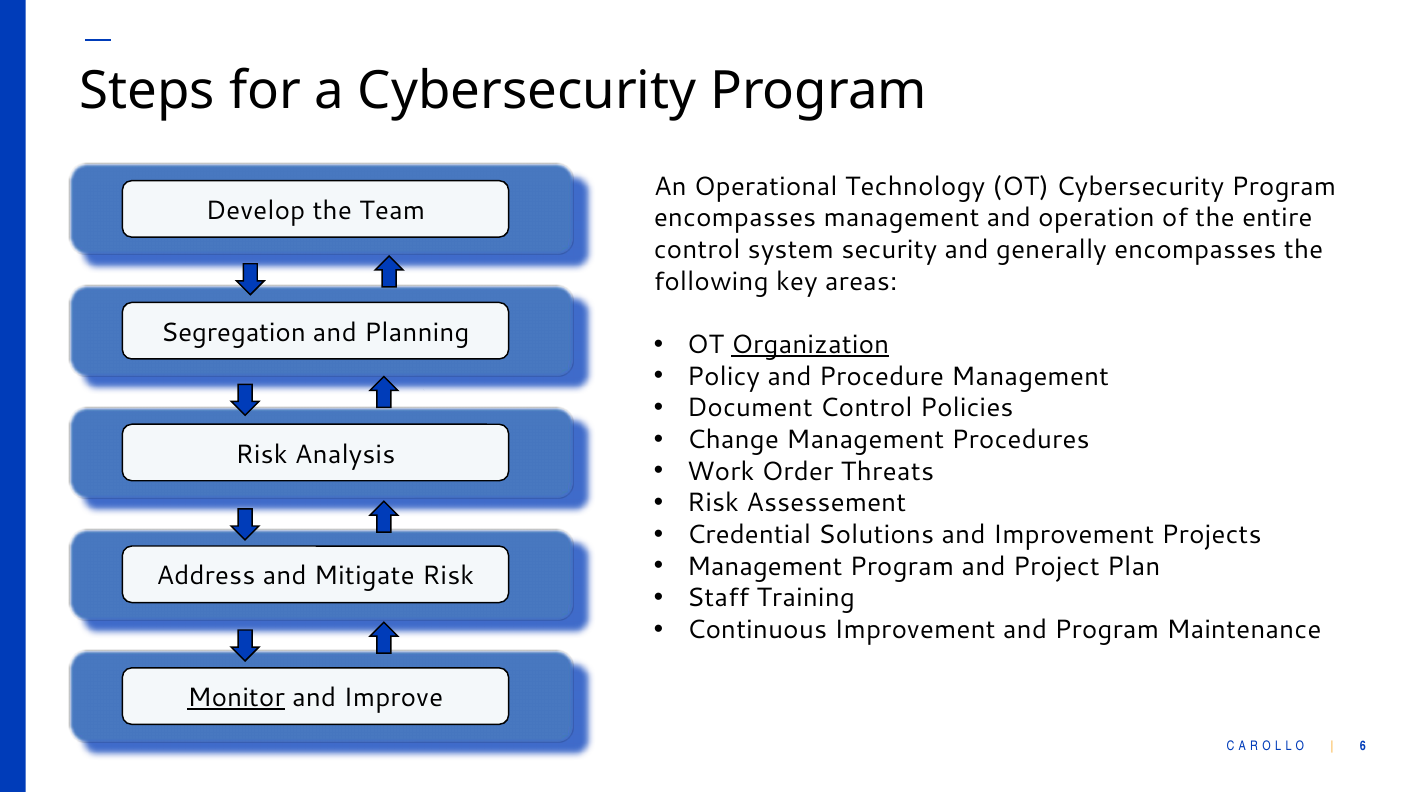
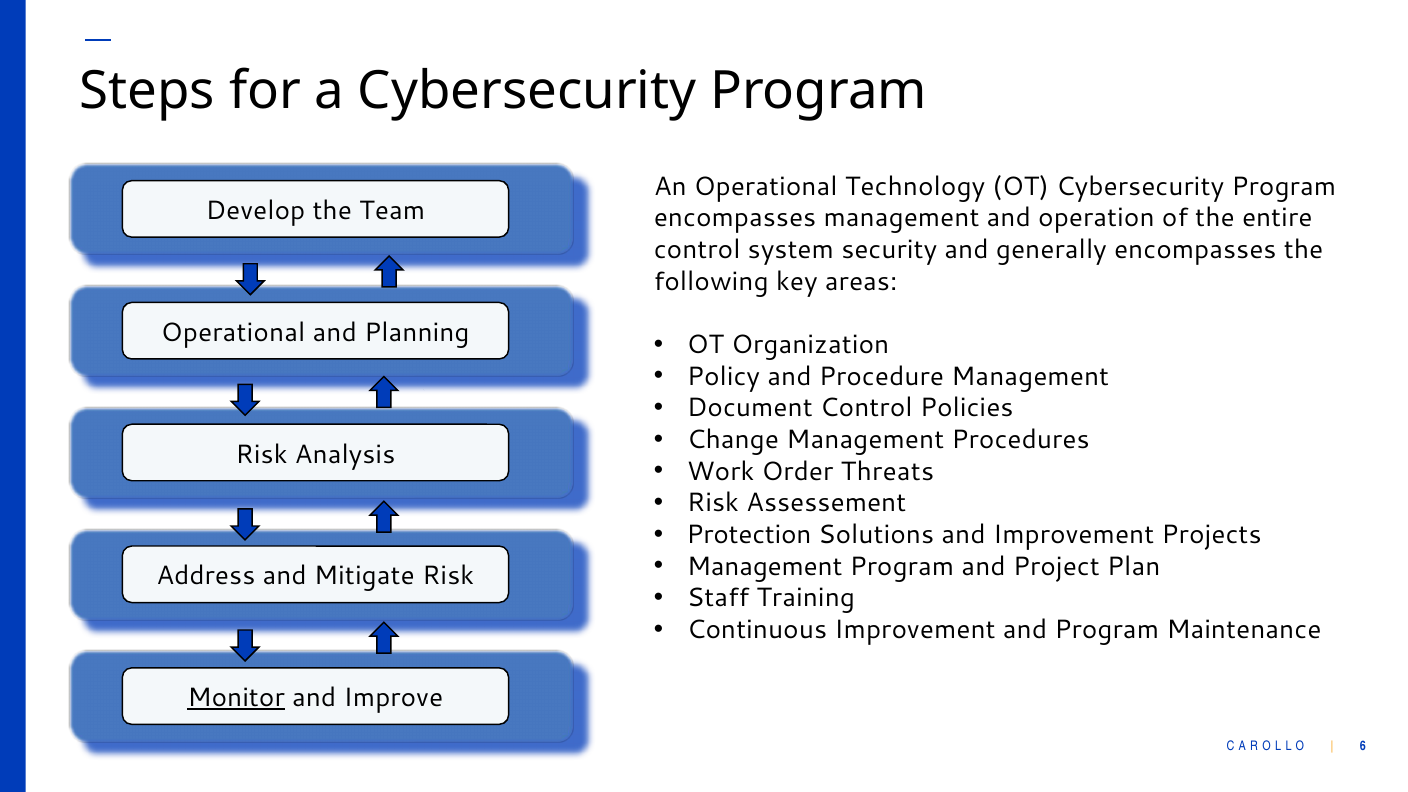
Segregation: Segregation -> Operational (233, 333)
Organization underline: present -> none (810, 345)
Credential: Credential -> Protection (749, 535)
